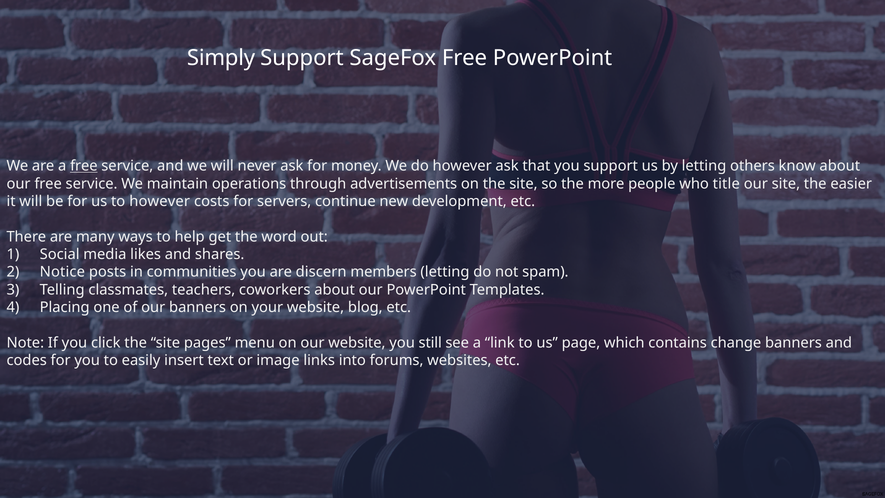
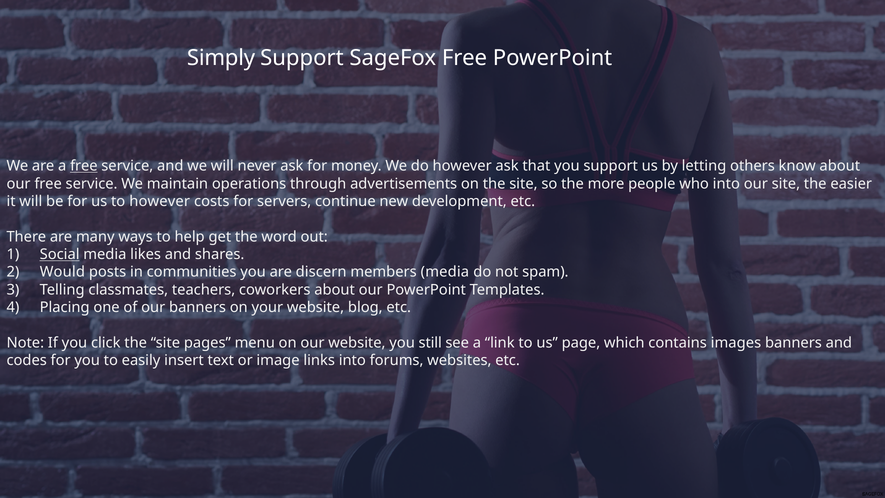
who title: title -> into (726, 184)
Social underline: none -> present (60, 254)
Notice: Notice -> Would (62, 272)
members letting: letting -> media (445, 272)
change: change -> images (736, 343)
